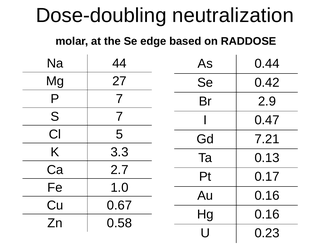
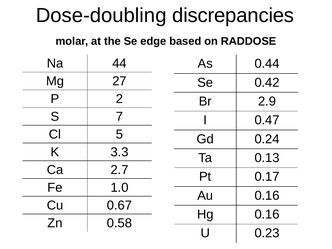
neutralization: neutralization -> discrepancies (233, 16)
P 7: 7 -> 2 (120, 99)
7.21: 7.21 -> 0.24 (267, 139)
